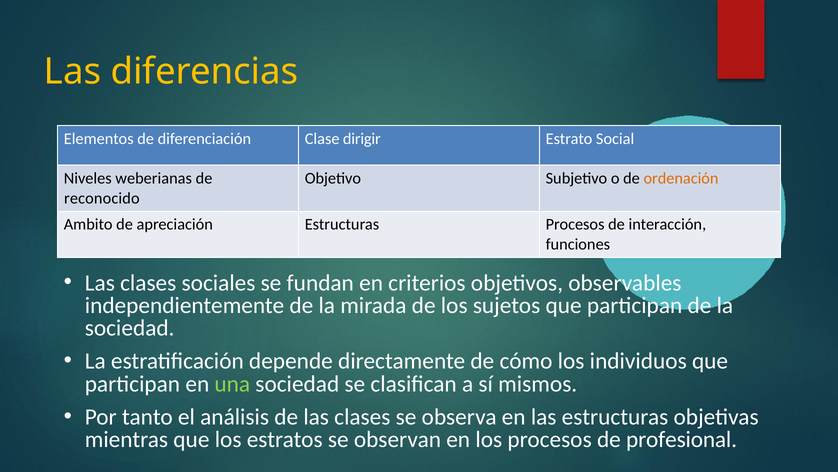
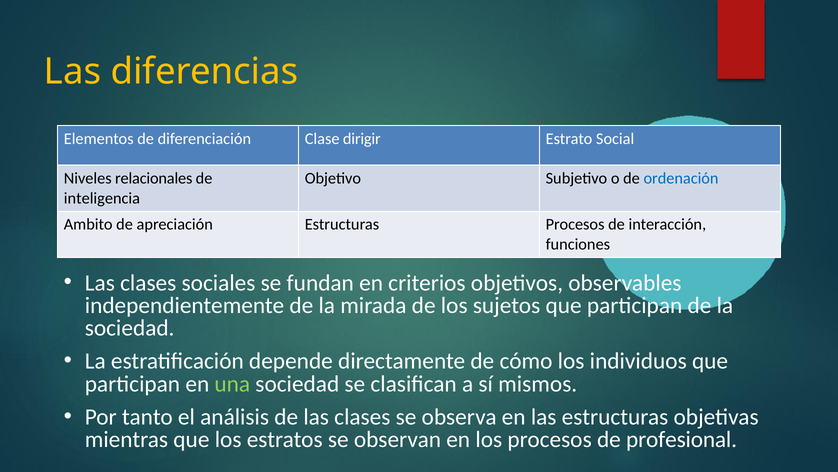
weberianas: weberianas -> relacionales (154, 178)
ordenación colour: orange -> blue (681, 178)
reconocido: reconocido -> inteligencia (102, 198)
